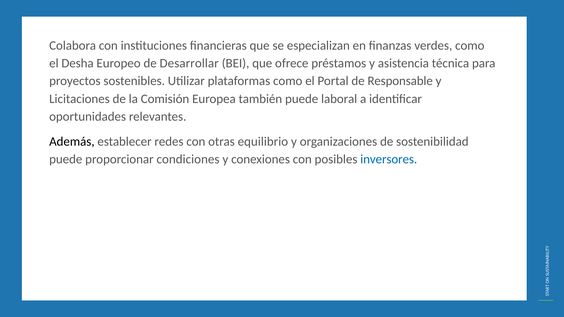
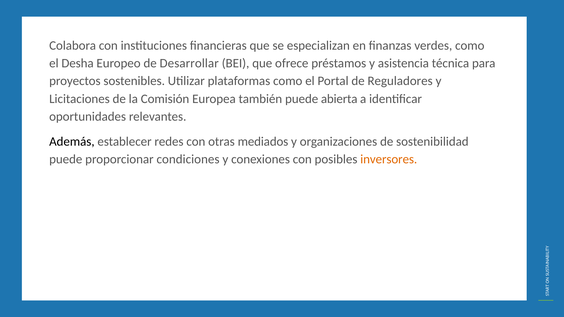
Responsable: Responsable -> Reguladores (400, 81)
laboral: laboral -> abierta (339, 99)
equilibrio: equilibrio -> mediados (263, 142)
inversores colour: blue -> orange (389, 159)
